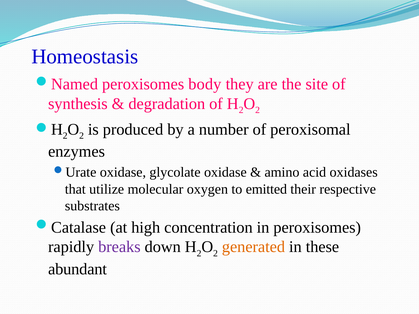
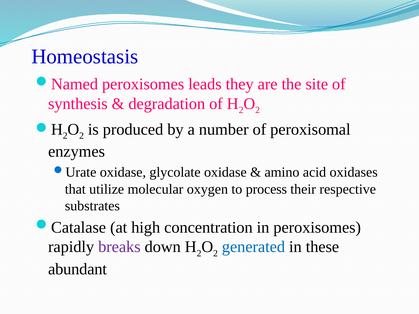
body: body -> leads (205, 84)
emitted: emitted -> process (266, 189)
generated colour: orange -> blue (253, 247)
